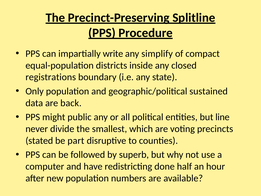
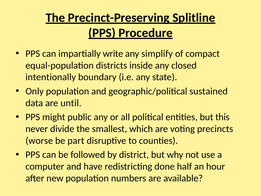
registrations: registrations -> intentionally (51, 77)
back: back -> until (71, 103)
line: line -> this (222, 117)
stated: stated -> worse (39, 140)
superb: superb -> district (134, 155)
